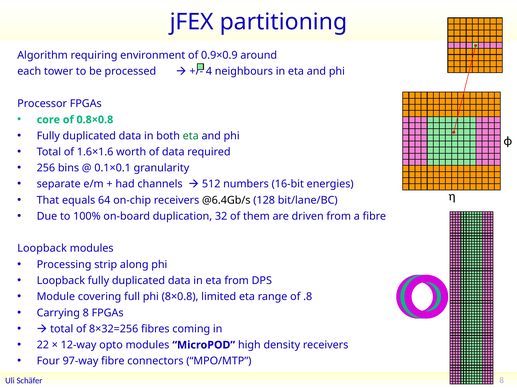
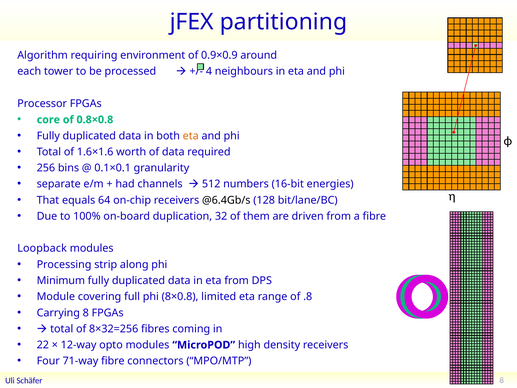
eta colour: green -> orange (191, 136)
Loopback: Loopback -> Minimum (61, 280)
97-way: 97-way -> 71-way (80, 361)
